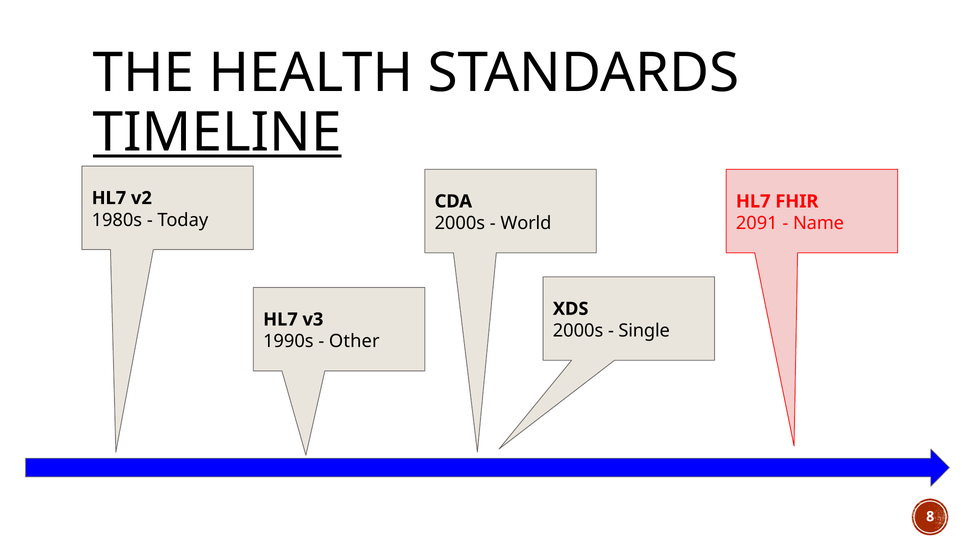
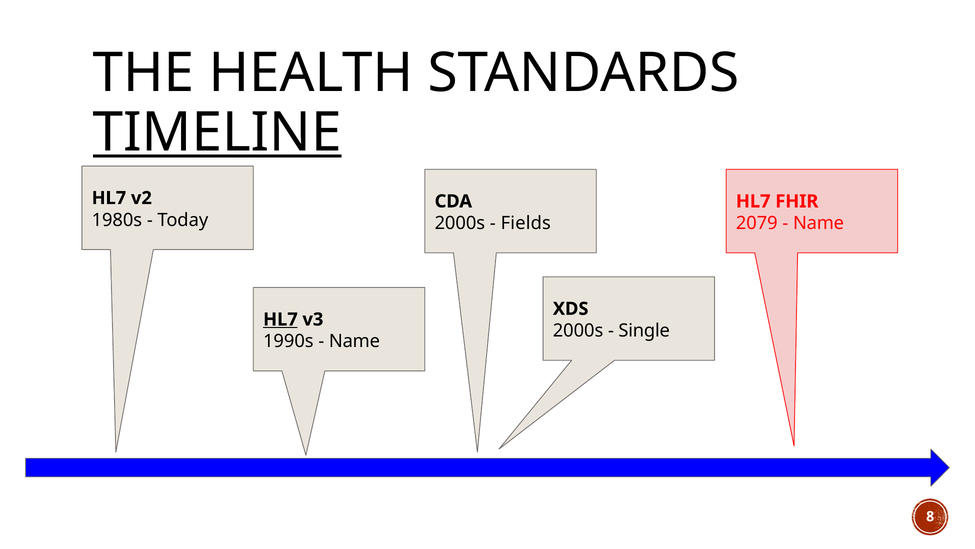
World: World -> Fields (526, 223)
2091: 2091 -> 2079 (757, 223)
HL7 underline: none -> present (280, 319)
Other: Other -> Name (354, 341)
